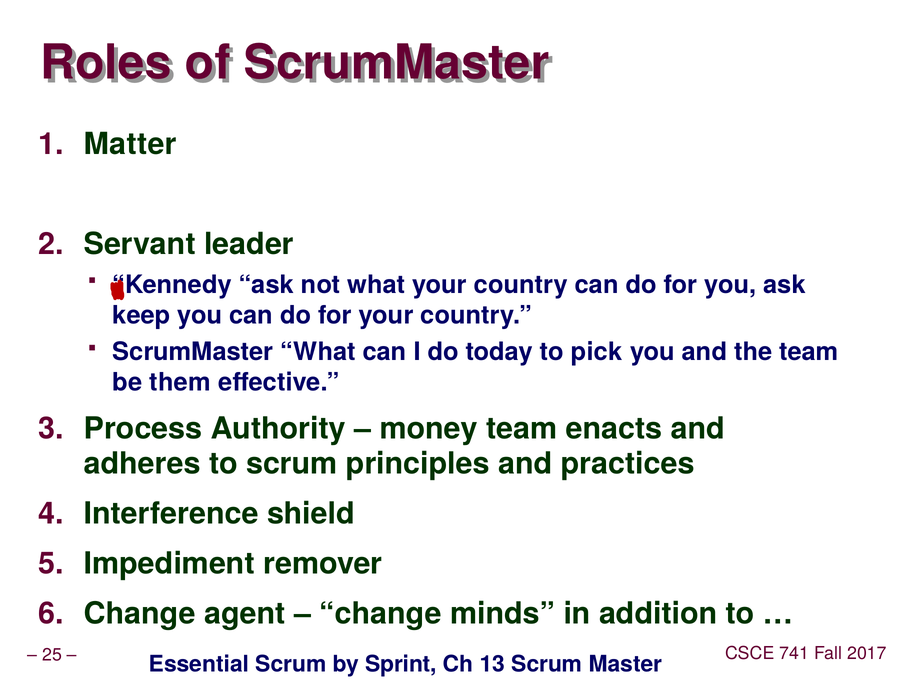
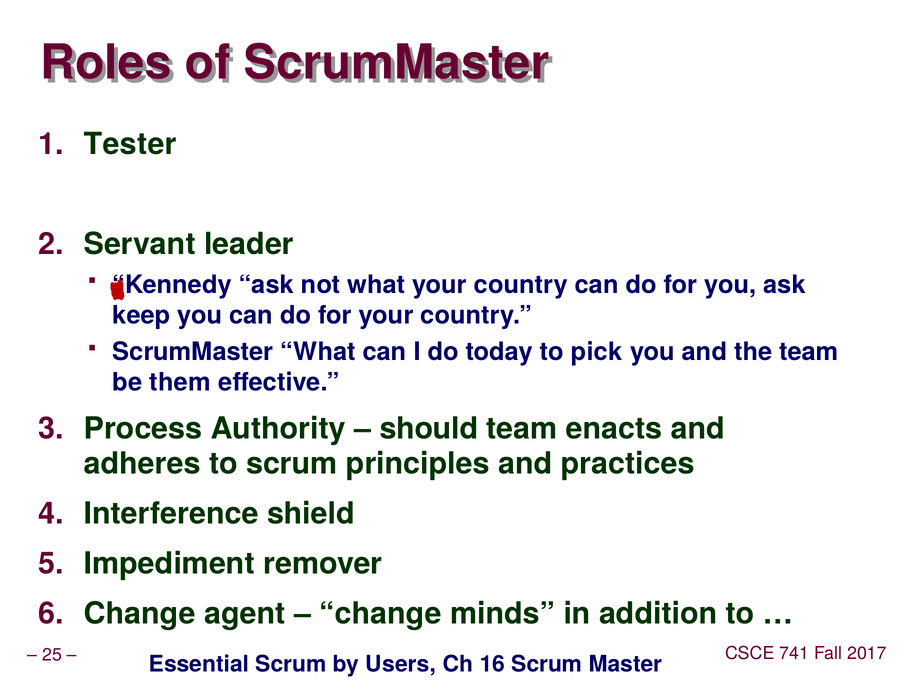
Matter: Matter -> Tester (130, 144)
money: money -> should (429, 429)
Sprint: Sprint -> Users (401, 664)
13: 13 -> 16 (492, 664)
